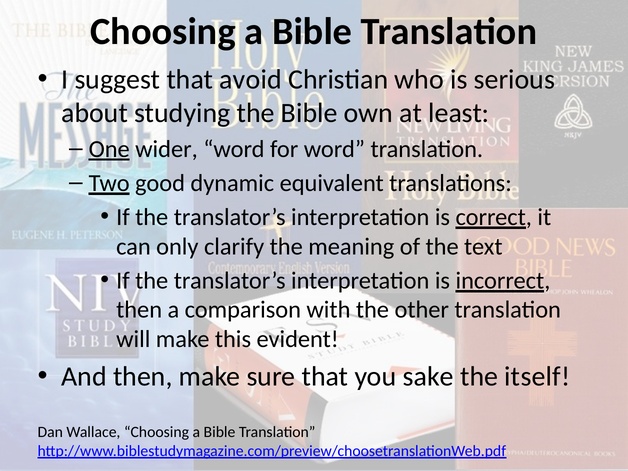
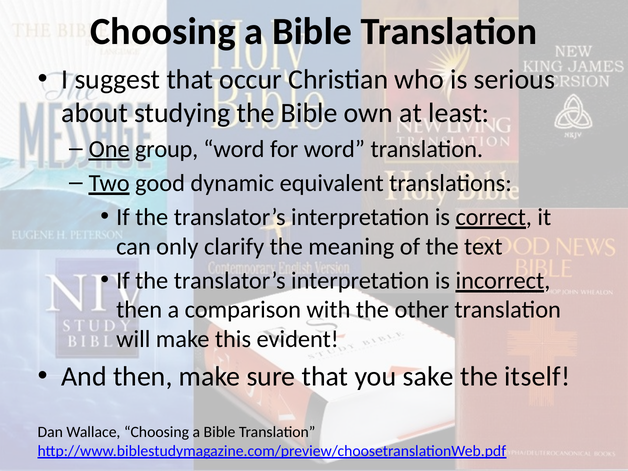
avoid: avoid -> occur (251, 79)
wider: wider -> group (167, 149)
